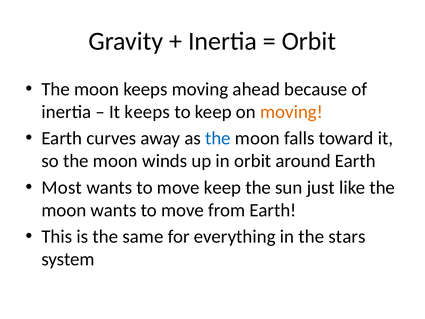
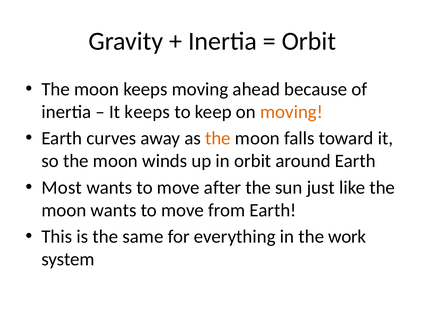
the colour: blue -> orange (218, 138)
move keep: keep -> after (222, 187)
stars: stars -> work (347, 237)
